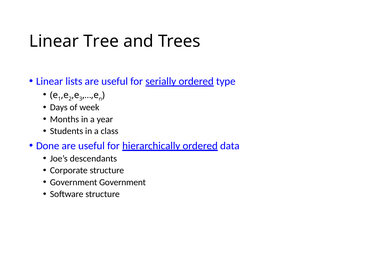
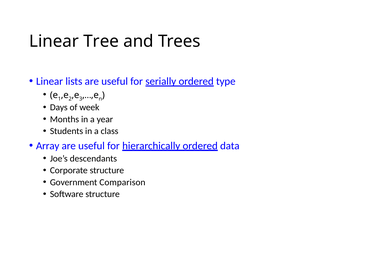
Done: Done -> Array (48, 146)
Government Government: Government -> Comparison (122, 183)
